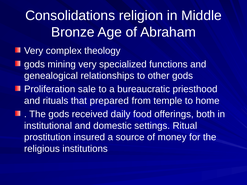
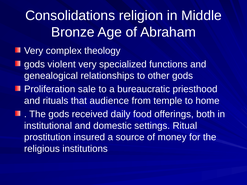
mining: mining -> violent (62, 64)
prepared: prepared -> audience (109, 101)
